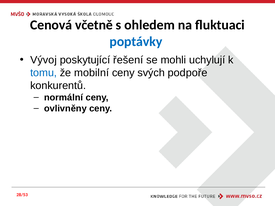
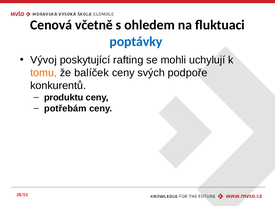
řešení: řešení -> rafting (128, 60)
tomu colour: blue -> orange (44, 73)
mobilní: mobilní -> balíček (92, 73)
normální: normální -> produktu (64, 98)
ovlivněny: ovlivněny -> potřebám (65, 109)
